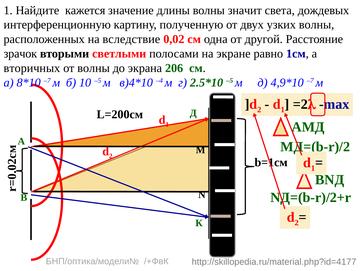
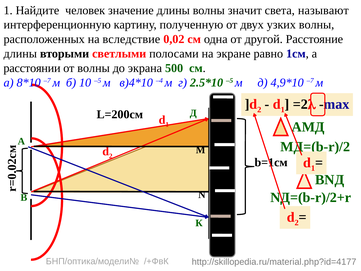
кажется: кажется -> человек (85, 10)
дождевых: дождевых -> называют (323, 10)
зрачок: зрачок -> длины (20, 54)
вторичных: вторичных -> расстоянии (32, 68)
206: 206 -> 500 (174, 68)
